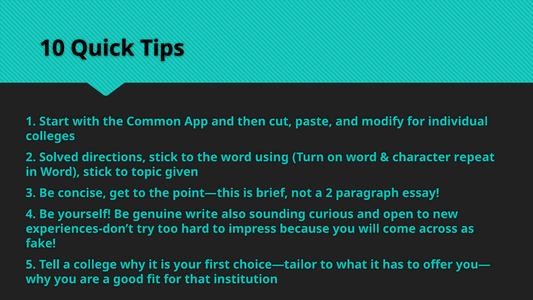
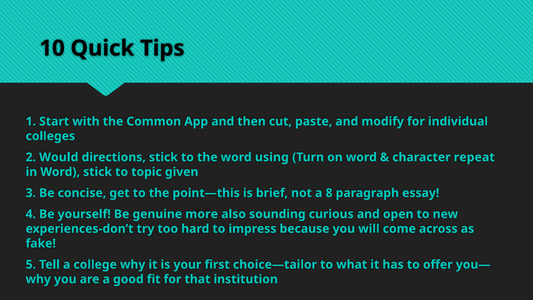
Solved: Solved -> Would (59, 157)
a 2: 2 -> 8 (329, 193)
write: write -> more (202, 214)
